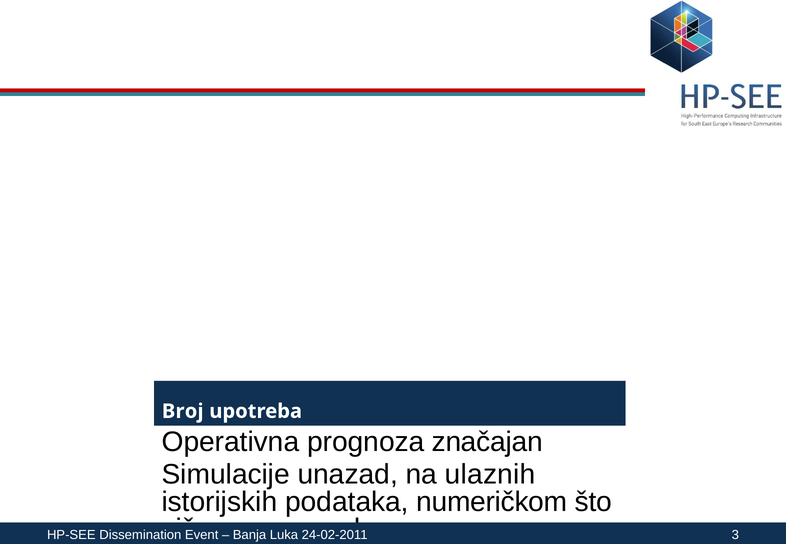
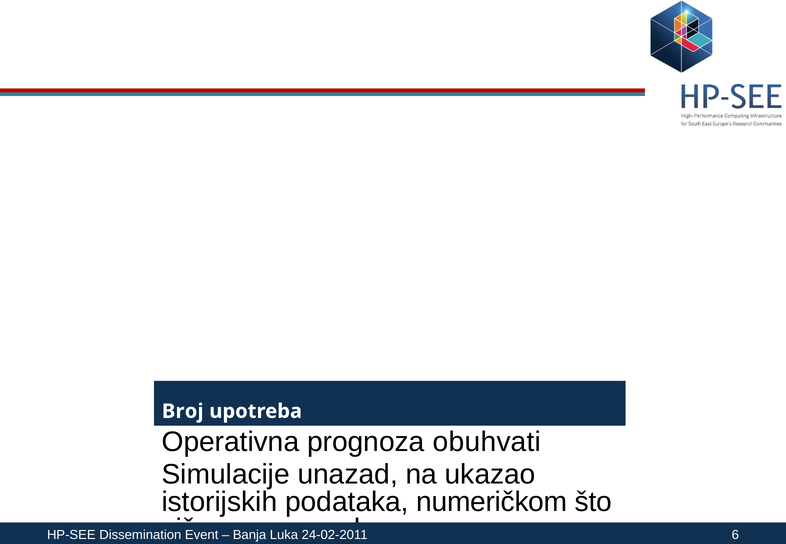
značajan: značajan -> obuhvati (487, 442)
ulaznih: ulaznih -> ukazao (490, 475)
3: 3 -> 6 (735, 535)
